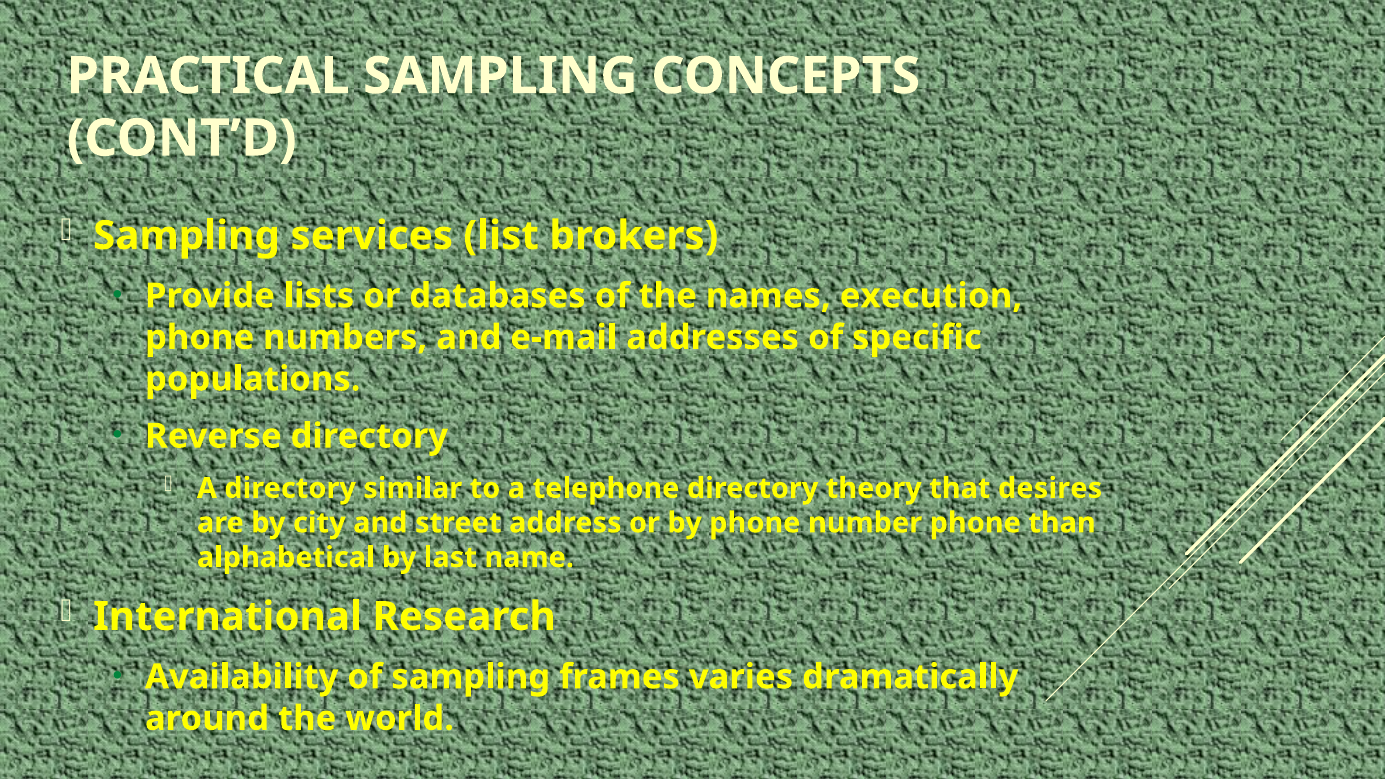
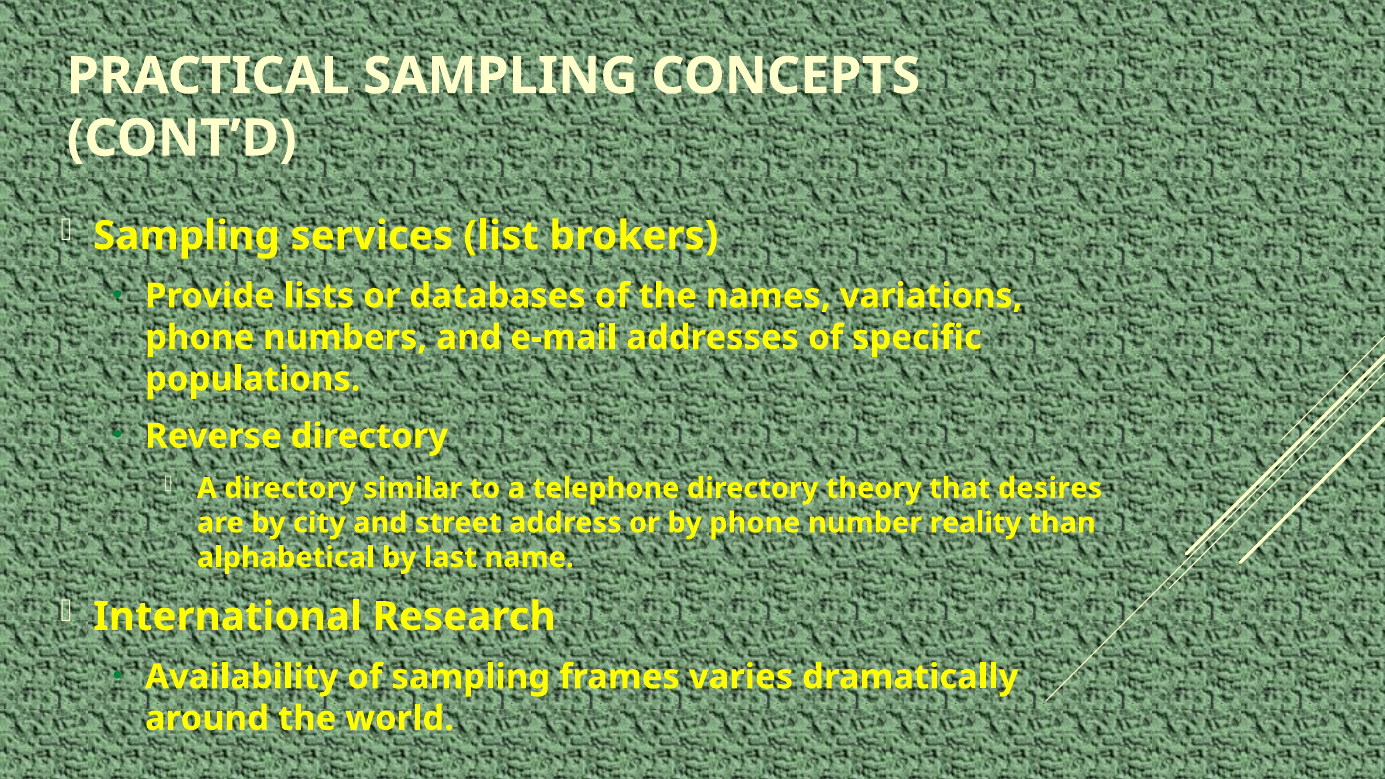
execution: execution -> variations (931, 296)
number phone: phone -> reality (975, 523)
